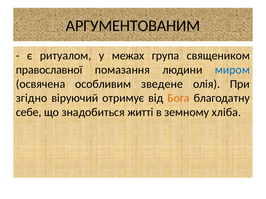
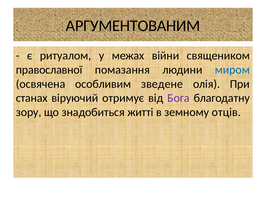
група: група -> війни (166, 56)
згідно: згідно -> станах (32, 98)
Бога colour: orange -> purple (178, 98)
себе: себе -> зору (29, 113)
хліба: хліба -> отців (226, 113)
